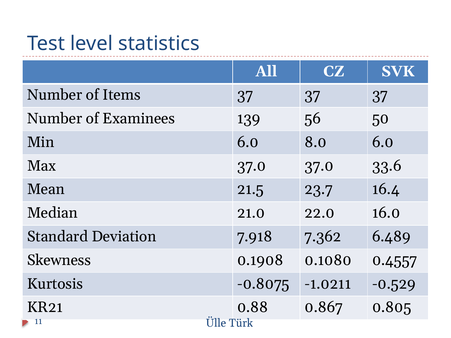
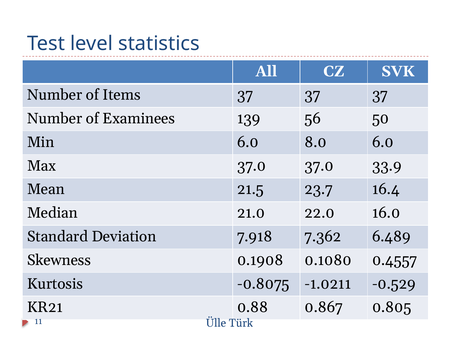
33.6: 33.6 -> 33.9 (387, 166)
